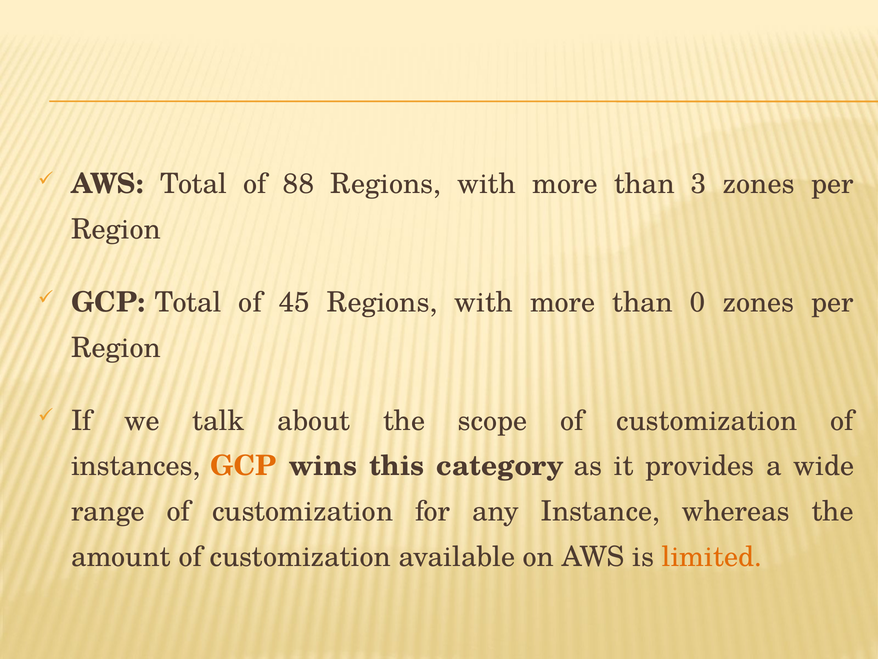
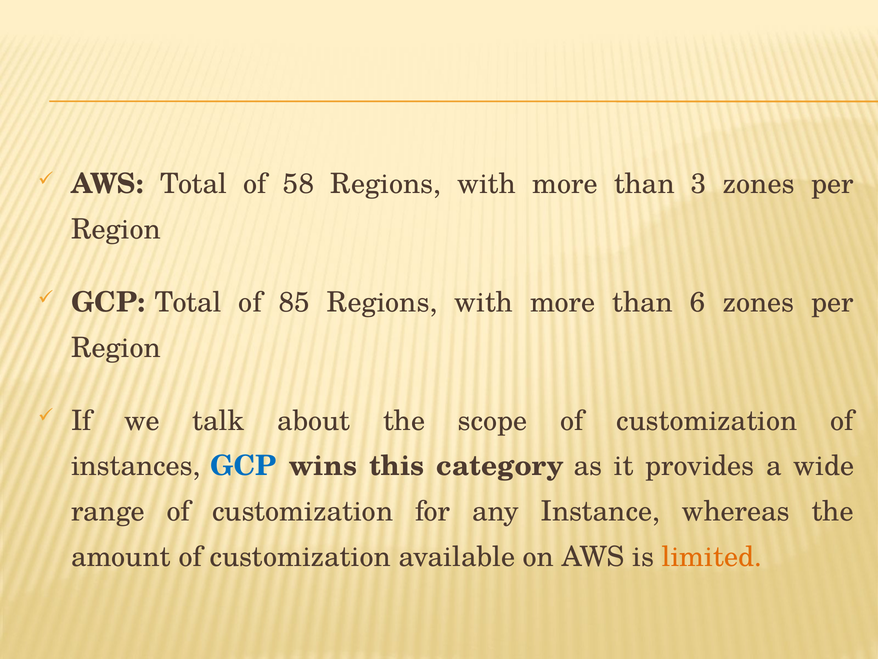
88: 88 -> 58 (299, 184)
45: 45 -> 85 (294, 302)
0: 0 -> 6 (698, 302)
GCP colour: orange -> blue (243, 466)
